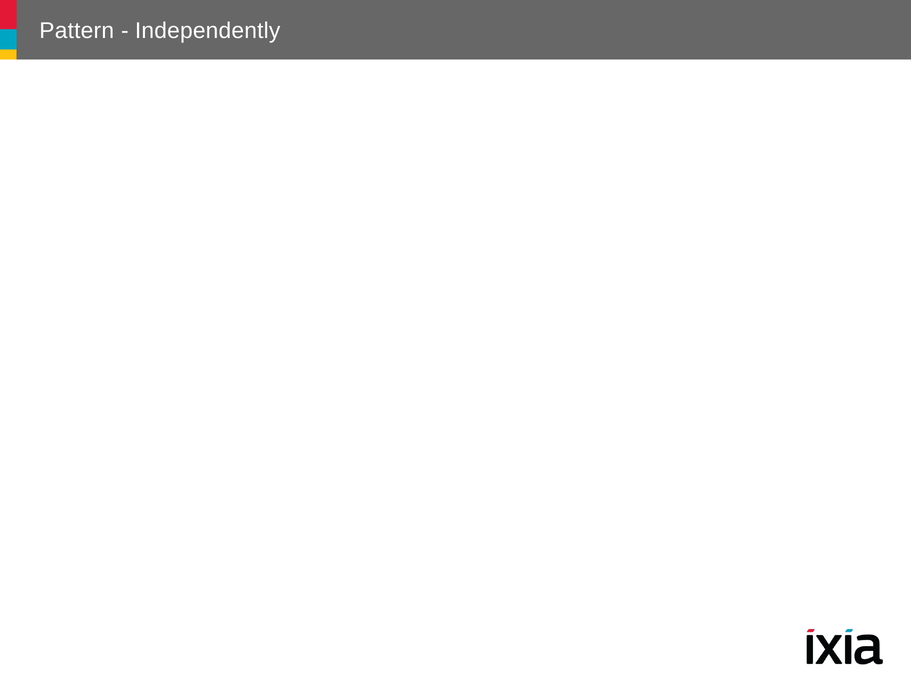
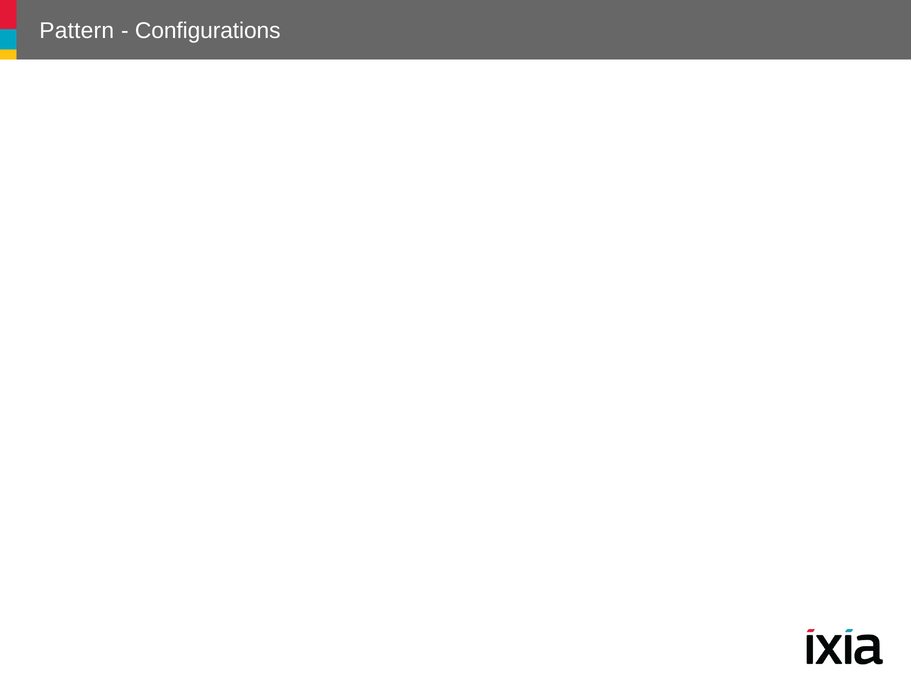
Independently: Independently -> Configurations (208, 31)
